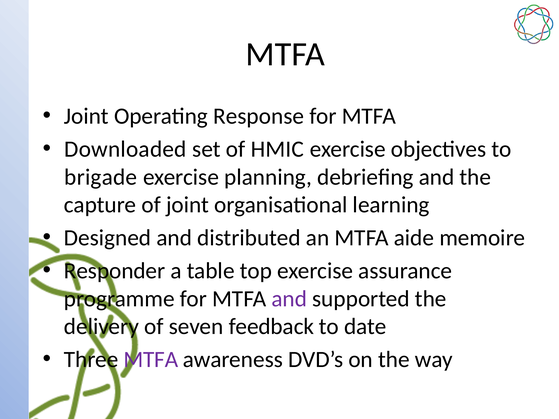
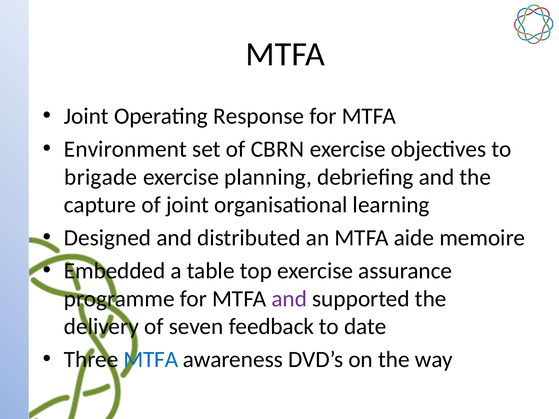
Downloaded: Downloaded -> Environment (125, 149)
HMIC: HMIC -> CBRN (277, 149)
Responder: Responder -> Embedded (115, 271)
MTFA colour: purple -> blue (151, 360)
